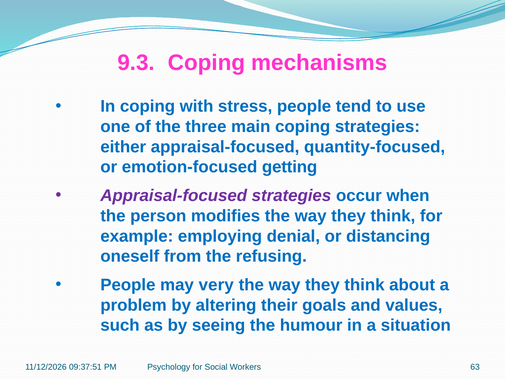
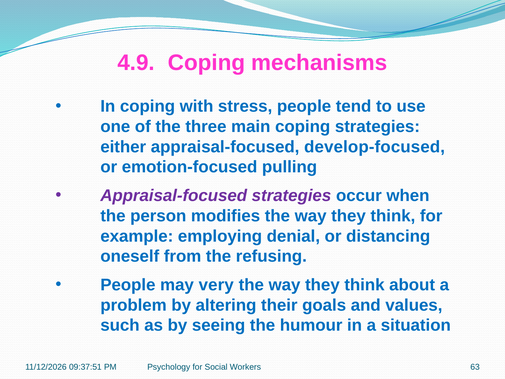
9.3: 9.3 -> 4.9 (136, 63)
quantity-focused: quantity-focused -> develop-focused (375, 147)
getting: getting -> pulling (290, 167)
